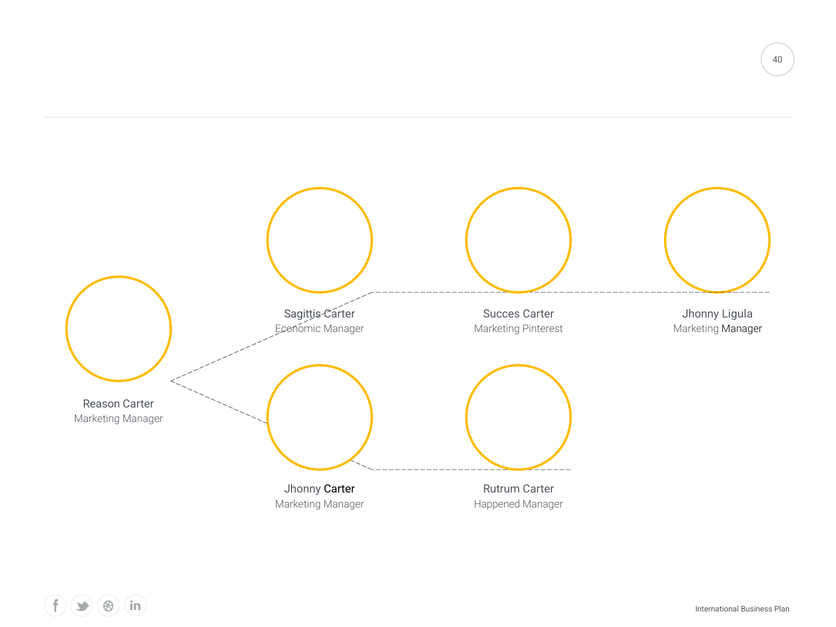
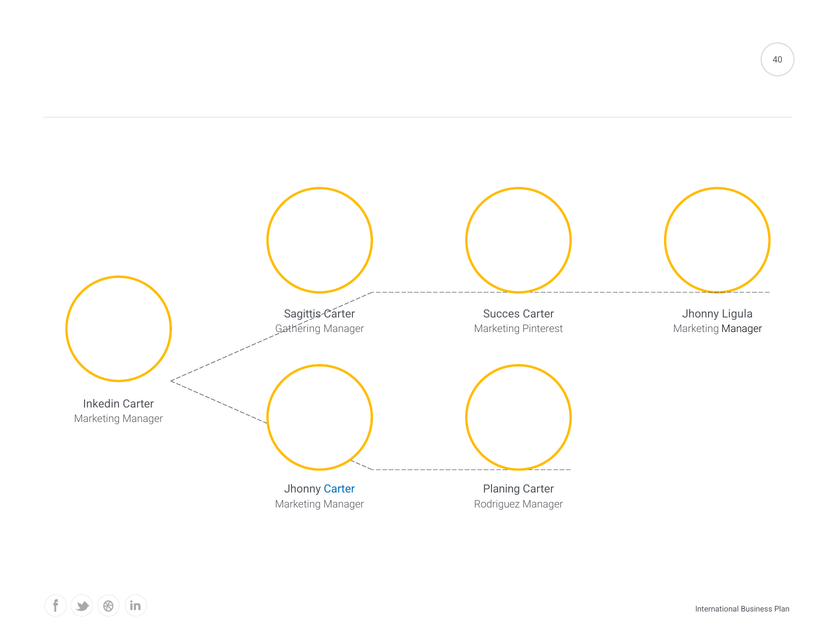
Economic: Economic -> Gathering (298, 329)
Reason: Reason -> Inkedin (101, 404)
Carter colour: black -> blue (339, 489)
Rutrum: Rutrum -> Planing (502, 489)
Happened: Happened -> Rodriguez (497, 504)
